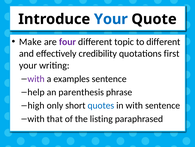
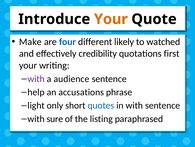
Your colour: blue -> orange (111, 19)
four colour: purple -> blue (67, 42)
topic: topic -> likely (124, 42)
to different: different -> watched (163, 42)
examples: examples -> audience (71, 78)
parenthesis: parenthesis -> accusations (81, 92)
high: high -> light (36, 105)
that: that -> sure (55, 118)
